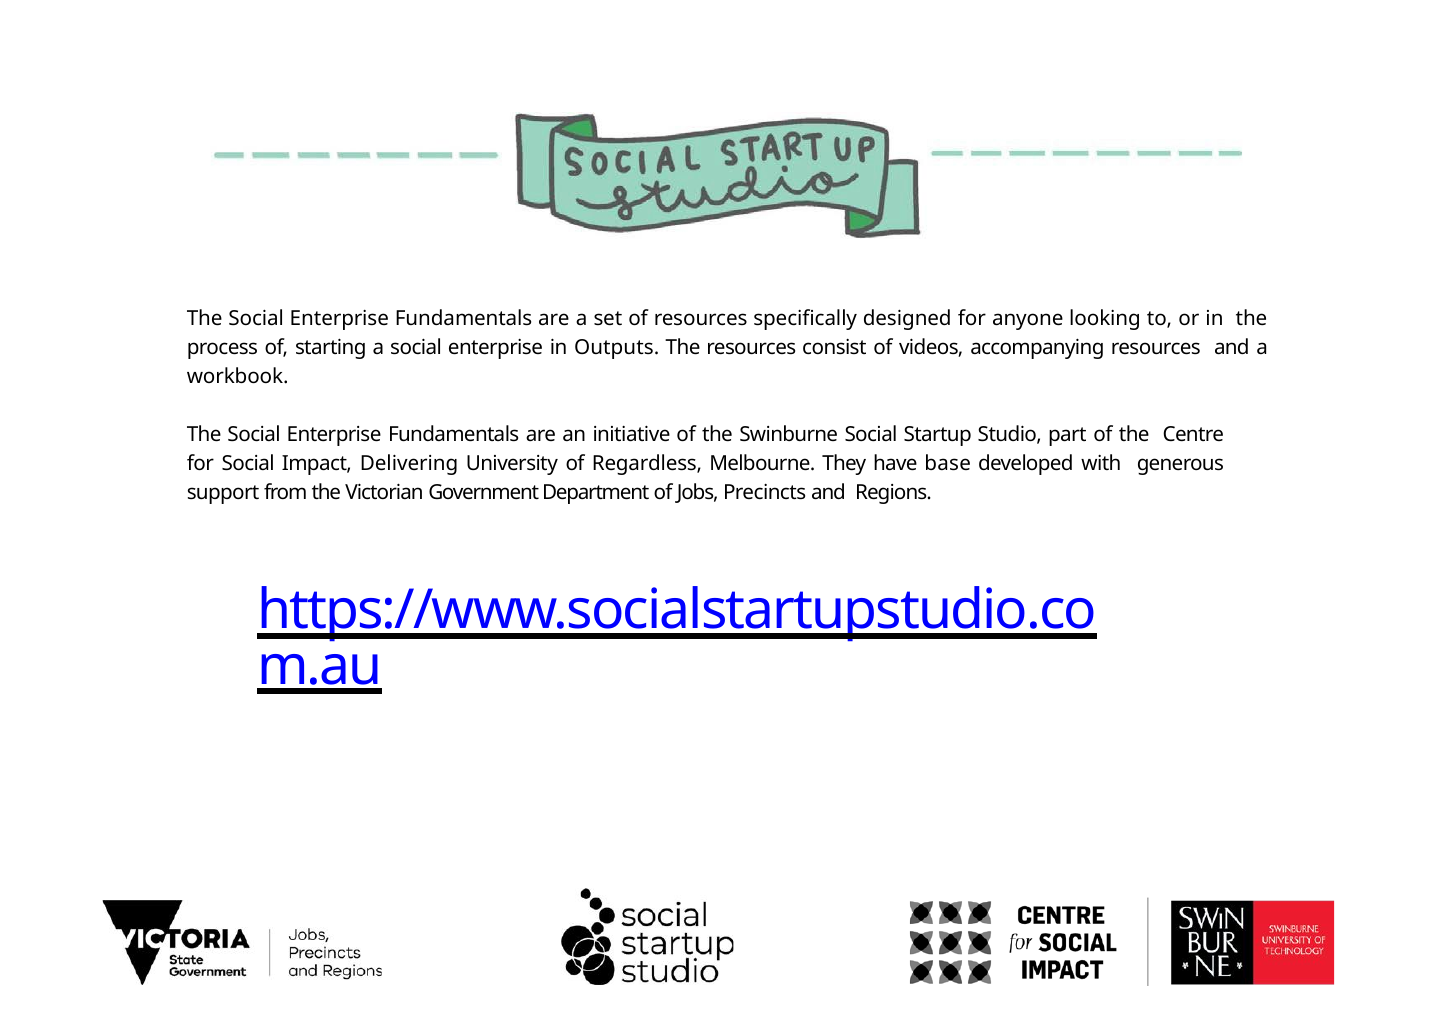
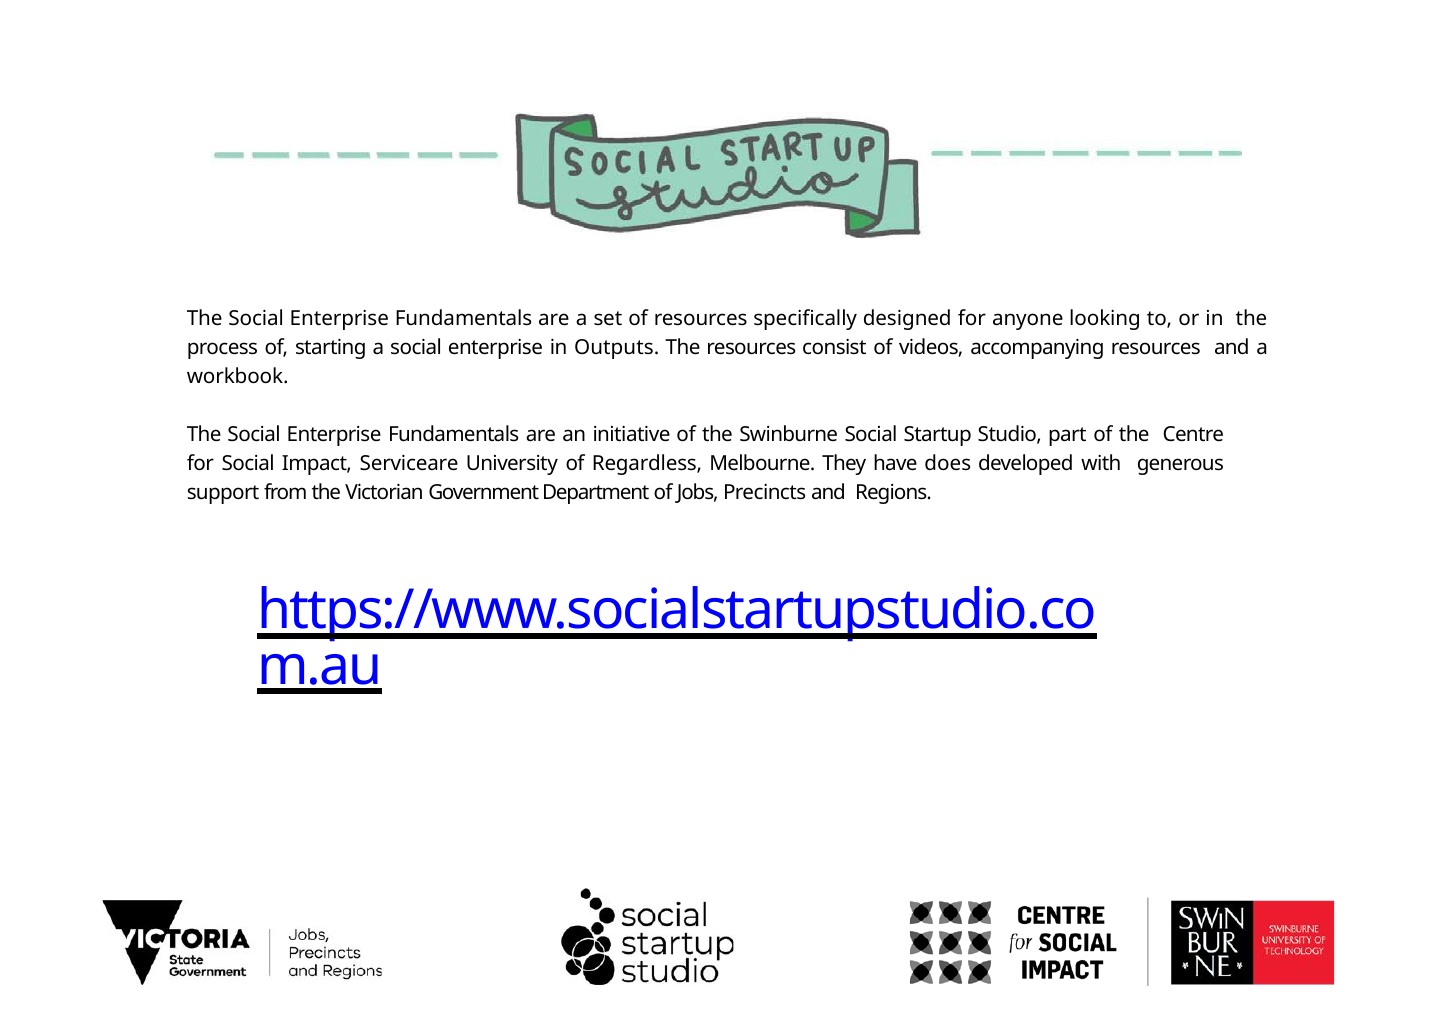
Delivering: Delivering -> Serviceare (409, 464)
base: base -> does (948, 464)
